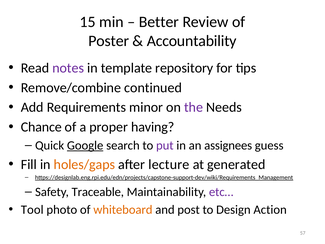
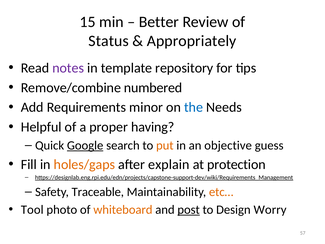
Poster: Poster -> Status (109, 41)
Accountability: Accountability -> Appropriately (192, 41)
continued: continued -> numbered (153, 88)
the colour: purple -> blue (194, 107)
Chance: Chance -> Helpful (41, 127)
put colour: purple -> orange (165, 145)
assignees: assignees -> objective (228, 145)
lecture: lecture -> explain (169, 164)
generated: generated -> protection (236, 164)
etc… colour: purple -> orange (221, 192)
post underline: none -> present (189, 209)
Action: Action -> Worry (270, 209)
